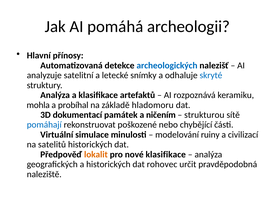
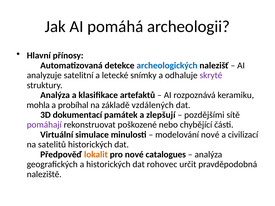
skryté colour: blue -> purple (211, 75)
hladomoru: hladomoru -> vzdálených (153, 105)
ničením: ničením -> zlepšují (161, 115)
strukturou: strukturou -> pozdějšími (204, 115)
pomáhají colour: blue -> purple (44, 125)
modelování ruiny: ruiny -> nové (210, 135)
nové klasifikace: klasifikace -> catalogues (166, 155)
